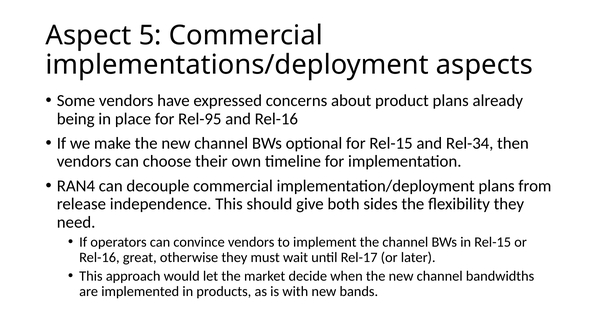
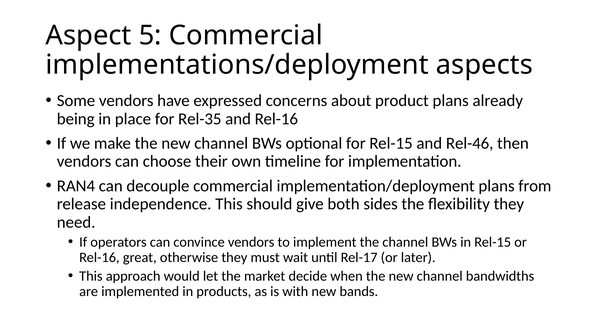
Rel-95: Rel-95 -> Rel-35 (200, 119)
Rel-34: Rel-34 -> Rel-46 (470, 143)
